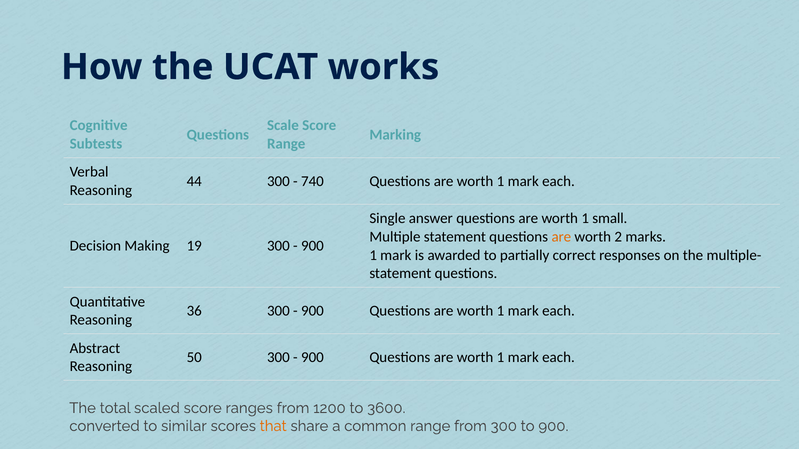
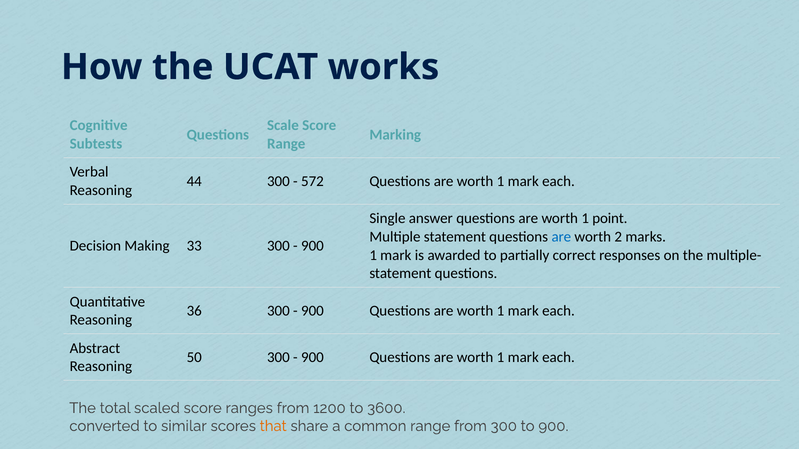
740: 740 -> 572 (312, 181)
small: small -> point (610, 219)
are colour: orange -> blue (561, 237)
19: 19 -> 33 (194, 246)
